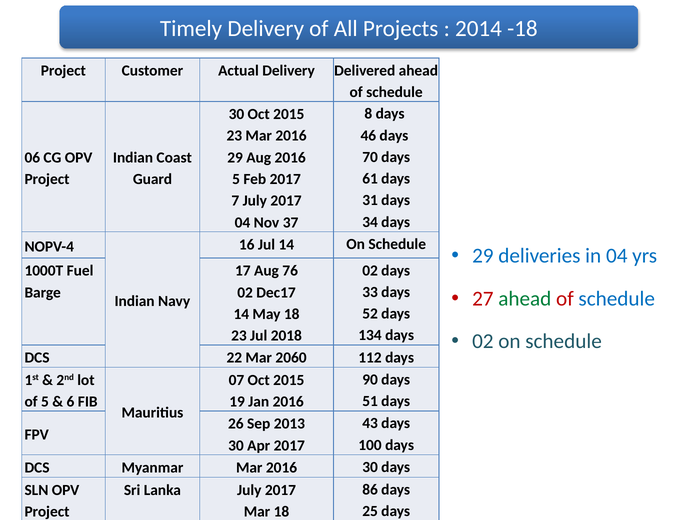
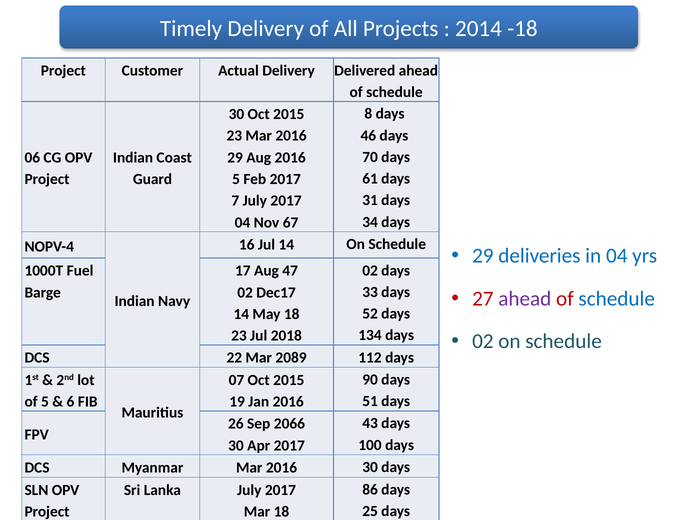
37: 37 -> 67 (291, 223)
76: 76 -> 47 (290, 271)
ahead colour: green -> purple (525, 299)
2060: 2060 -> 2089 (291, 358)
2013: 2013 -> 2066 (289, 424)
